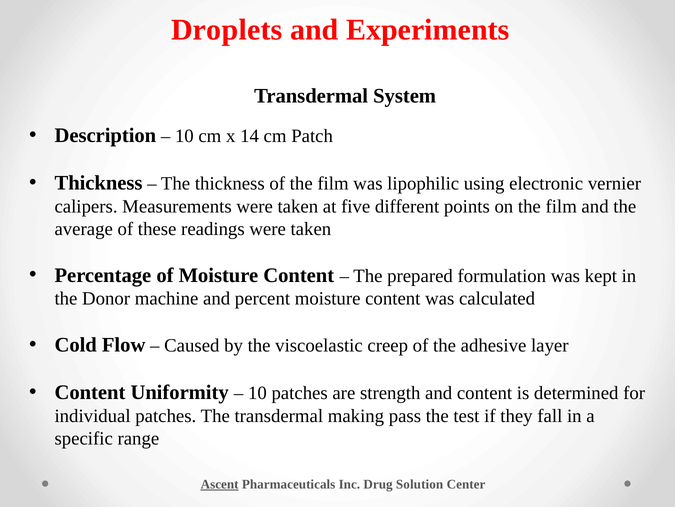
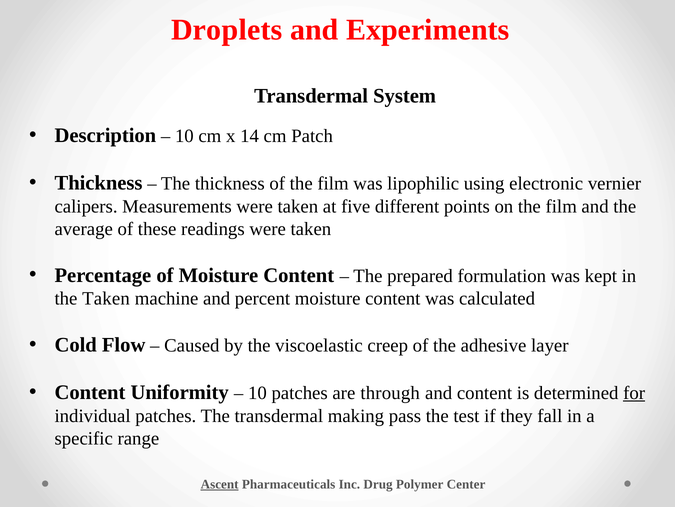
the Donor: Donor -> Taken (106, 298)
strength: strength -> through (390, 392)
for underline: none -> present (634, 392)
Solution: Solution -> Polymer (420, 484)
